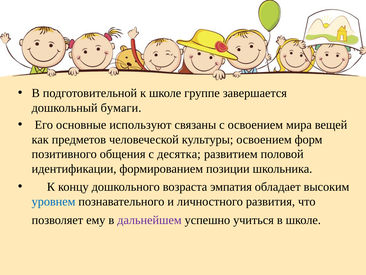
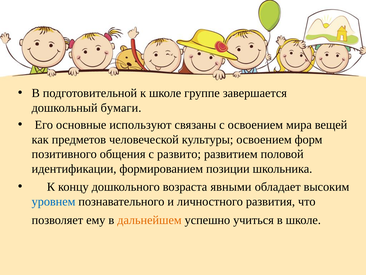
десятка: десятка -> развито (179, 154)
эмпатия: эмпатия -> явными (231, 186)
дальнейшем colour: purple -> orange (149, 220)
